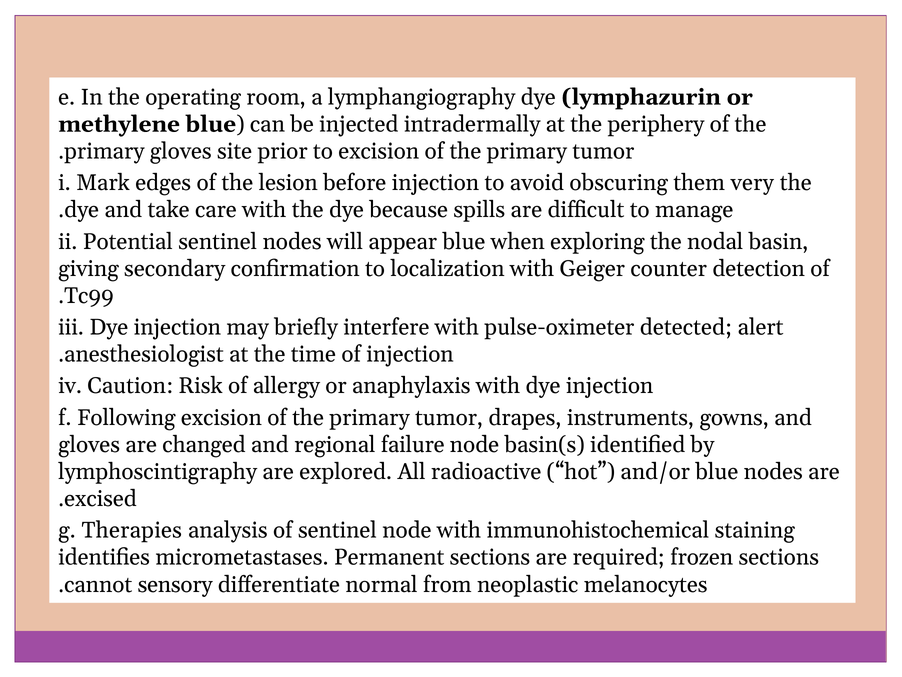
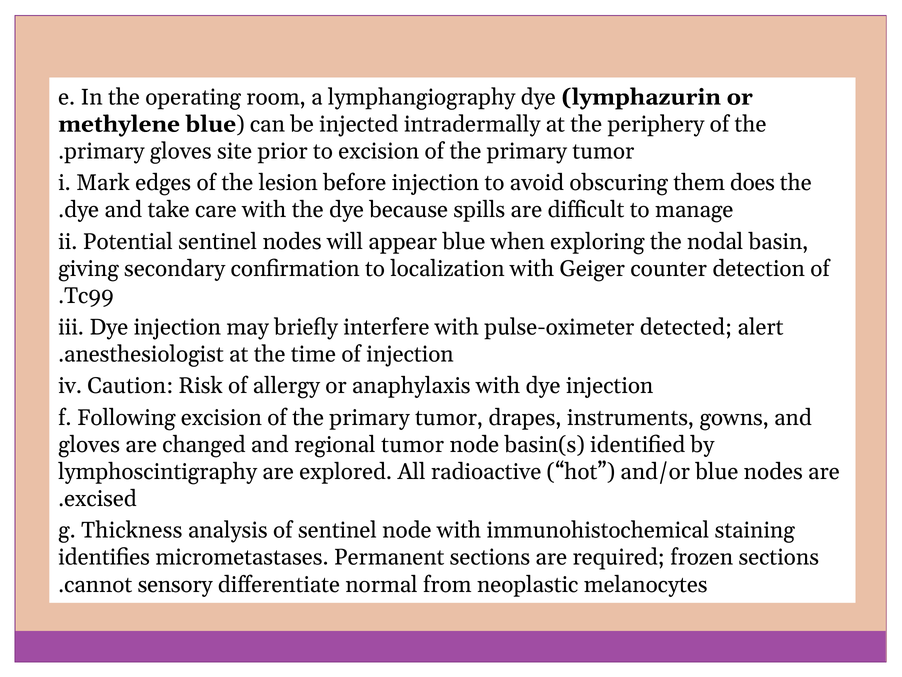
very: very -> does (752, 183)
regional failure: failure -> tumor (413, 444)
Therapies: Therapies -> Thickness (132, 530)
